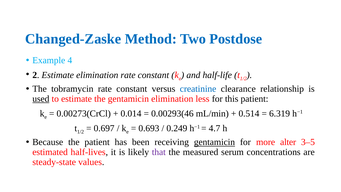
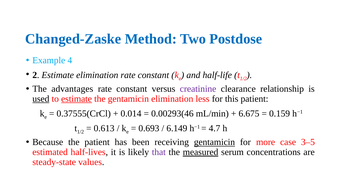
tobramycin: tobramycin -> advantages (72, 89)
creatinine colour: blue -> purple (198, 89)
estimate underline: none -> present (77, 99)
0.00273(CrCl: 0.00273(CrCl -> 0.37555(CrCl (84, 113)
0.514: 0.514 -> 6.675 (249, 113)
6.319: 6.319 -> 0.159 (280, 113)
0.697: 0.697 -> 0.613 (104, 128)
0.249: 0.249 -> 6.149 (177, 128)
alter: alter -> case (288, 142)
measured underline: none -> present (201, 152)
